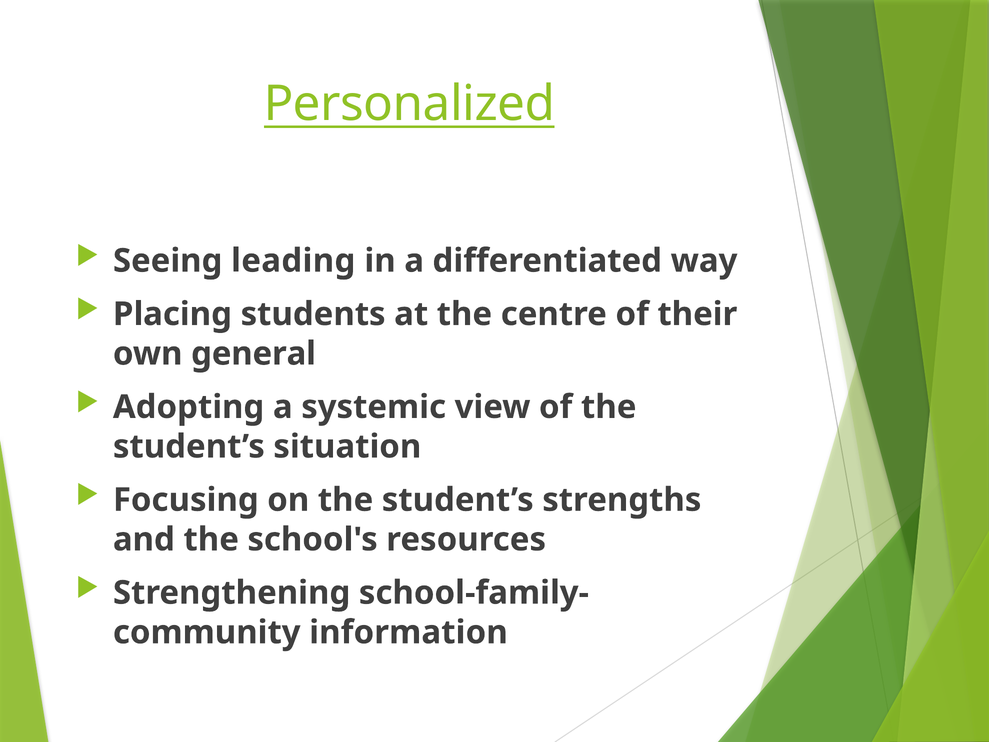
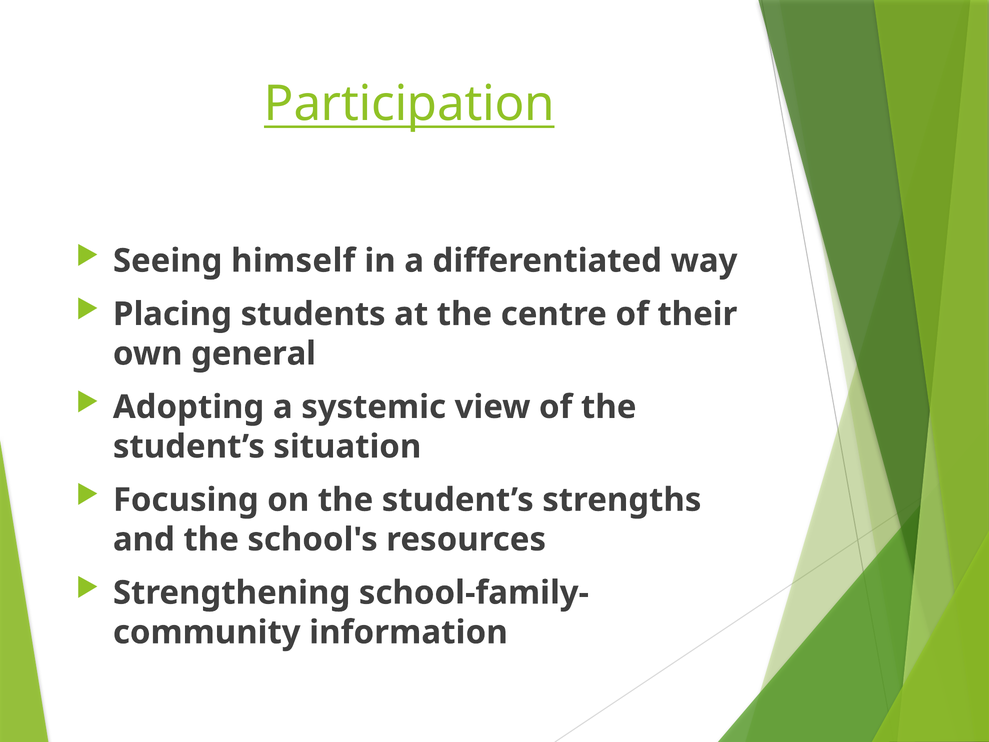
Personalized: Personalized -> Participation (409, 104)
leading: leading -> himself (293, 261)
